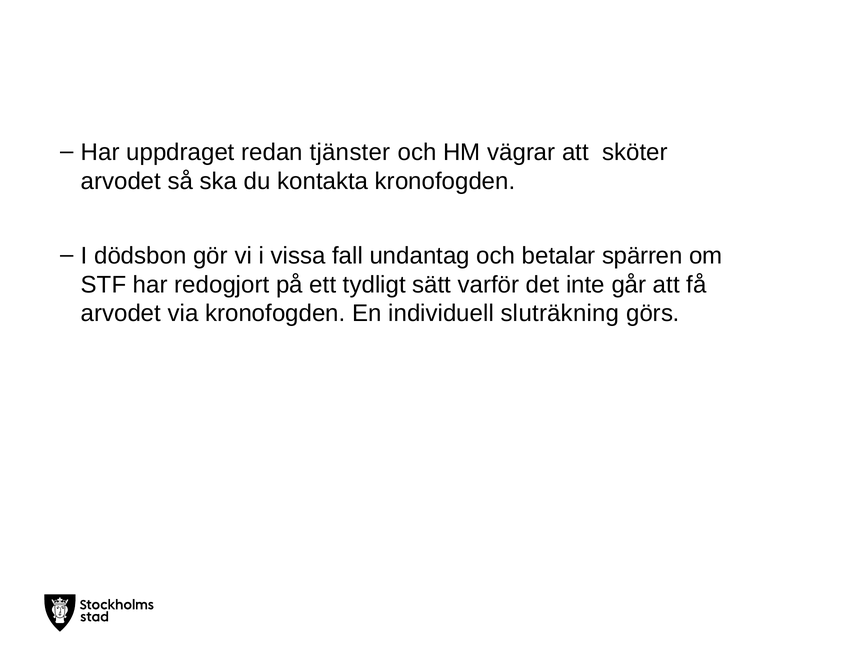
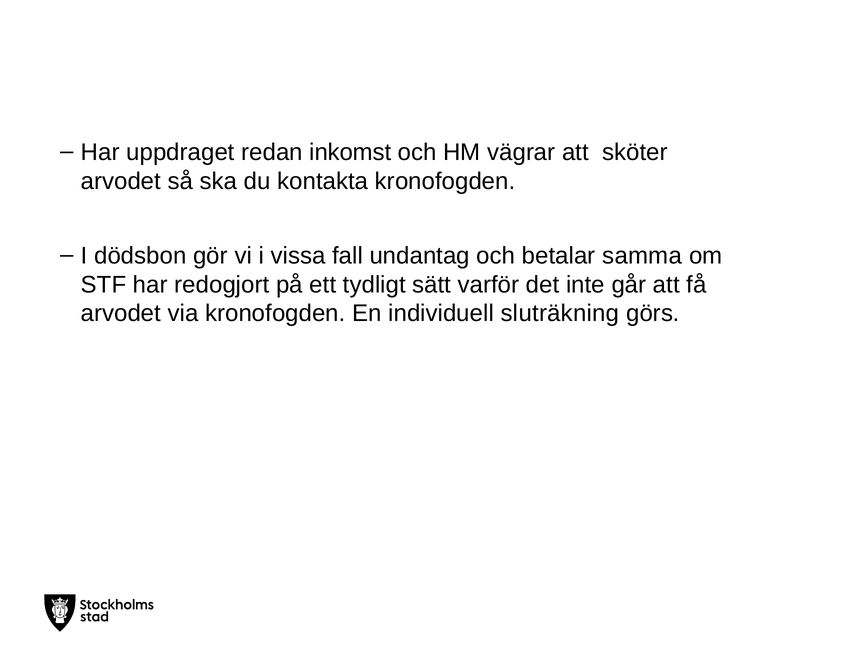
tjänster: tjänster -> inkomst (350, 152)
spärren: spärren -> samma (642, 256)
